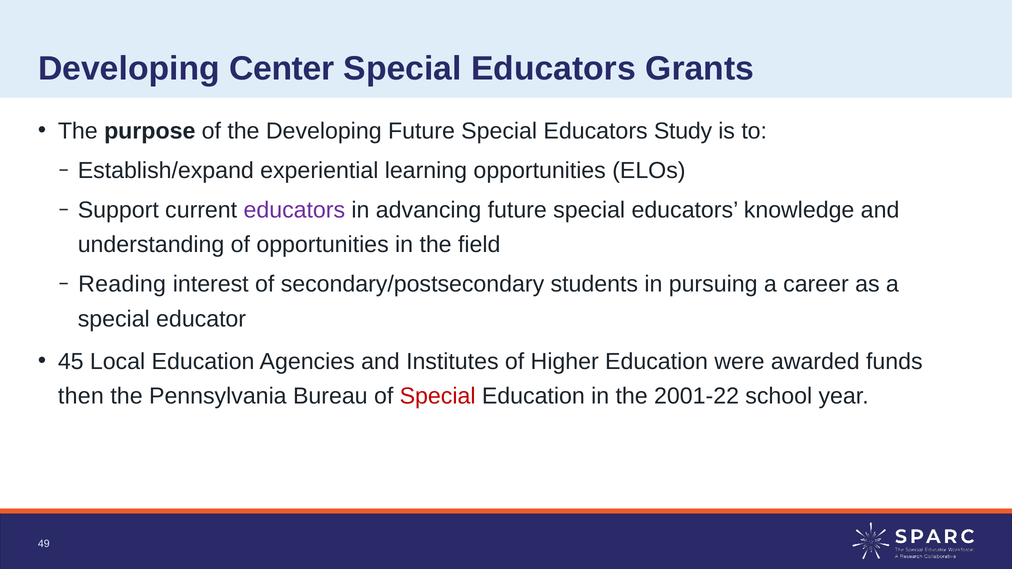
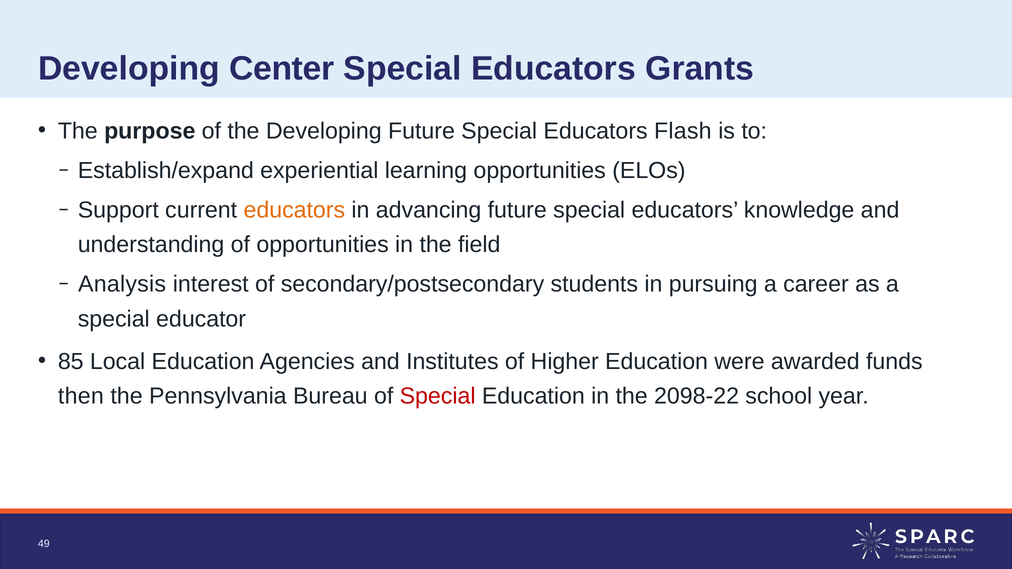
Study: Study -> Flash (683, 131)
educators colour: purple -> orange (294, 210)
Reading: Reading -> Analysis (122, 284)
45: 45 -> 85 (71, 362)
2001-22: 2001-22 -> 2098-22 (697, 396)
